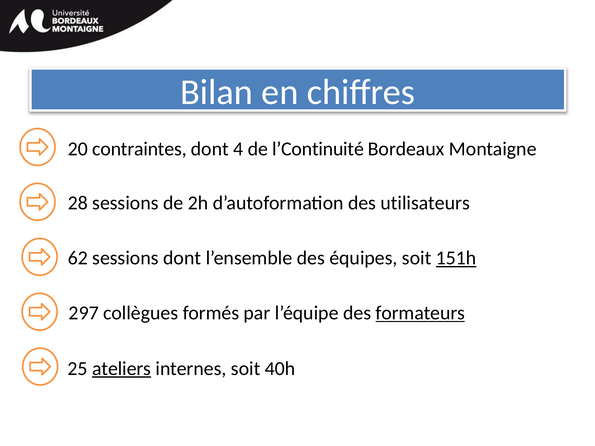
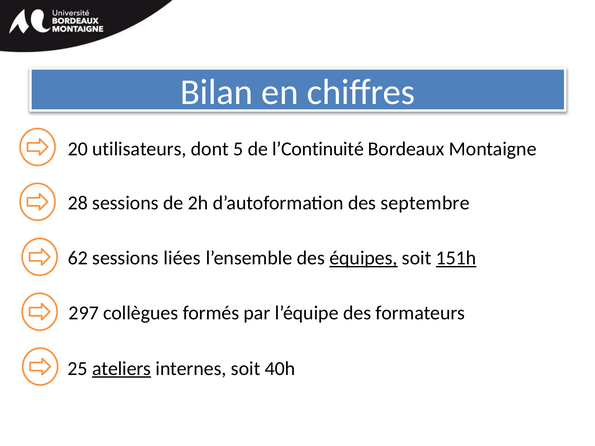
contraintes: contraintes -> utilisateurs (139, 149)
4: 4 -> 5 (238, 149)
utilisateurs: utilisateurs -> septembre (425, 203)
sessions dont: dont -> liées (182, 258)
équipes underline: none -> present (363, 258)
formateurs underline: present -> none (420, 313)
